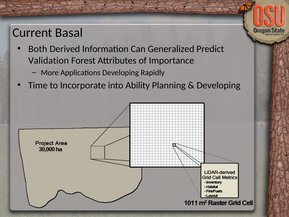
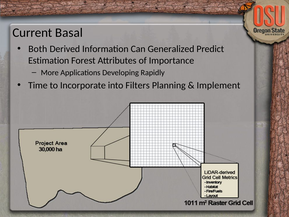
Validation: Validation -> Estimation (49, 60)
Ability: Ability -> Filters (138, 85)
Developing: Developing -> Implement (218, 85)
